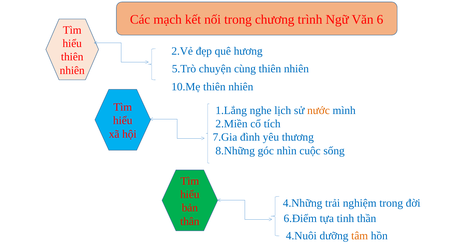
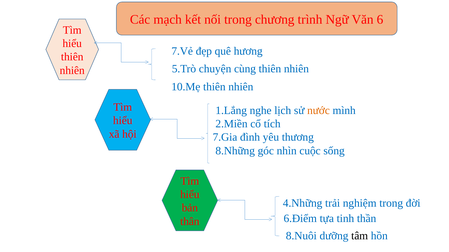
2.Vẻ: 2.Vẻ -> 7.Vẻ (182, 51)
4.Nuôi: 4.Nuôi -> 8.Nuôi (301, 236)
tâm colour: orange -> black (360, 236)
